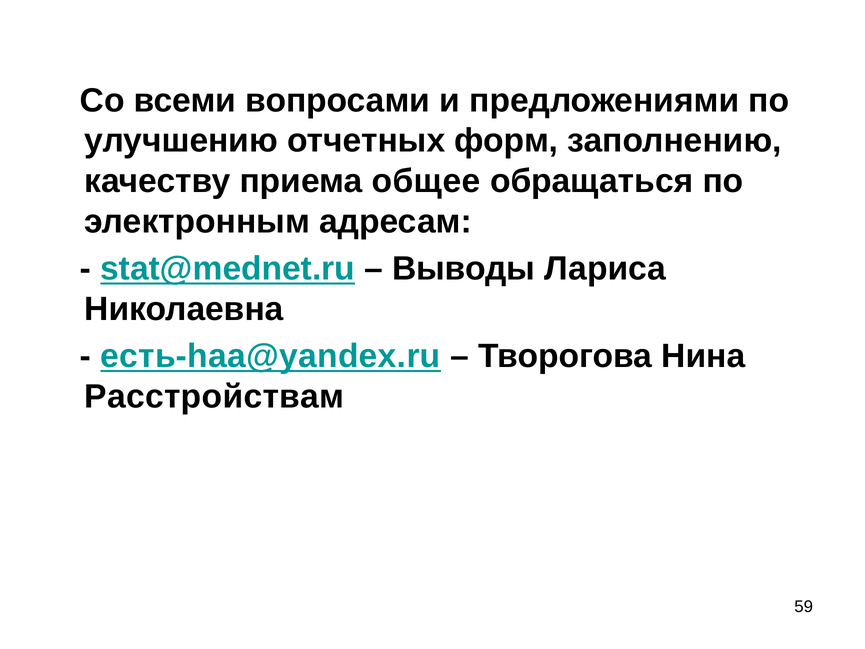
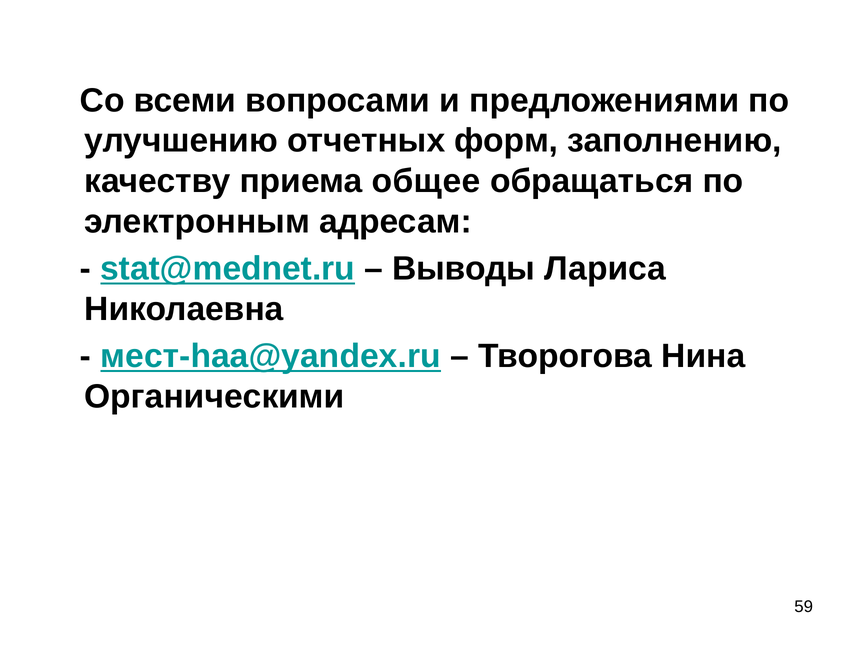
есть-haa@yandex.ru: есть-haa@yandex.ru -> мест-haa@yandex.ru (271, 356)
Расстройствам: Расстройствам -> Органическими (214, 397)
